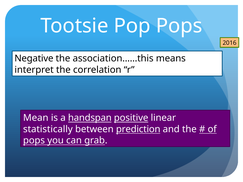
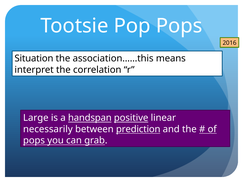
Negative: Negative -> Situation (34, 59)
Mean: Mean -> Large (36, 118)
statistically: statistically -> necessarily (48, 129)
